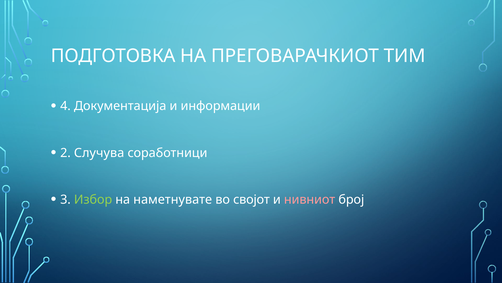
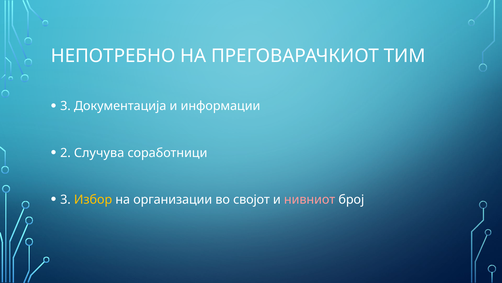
ПОДГОТОВКА: ПОДГОТОВКА -> НЕПОТРЕБНО (113, 56)
4: 4 -> 3 (65, 106)
Избор colour: light green -> yellow (93, 199)
наметнувате: наметнувате -> организации (173, 199)
